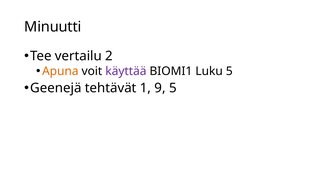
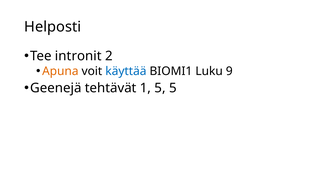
Minuutti: Minuutti -> Helposti (53, 27)
vertailu: vertailu -> intronit (78, 56)
käyttää colour: purple -> blue (126, 71)
Luku 5: 5 -> 9 (229, 71)
1 9: 9 -> 5 (160, 88)
